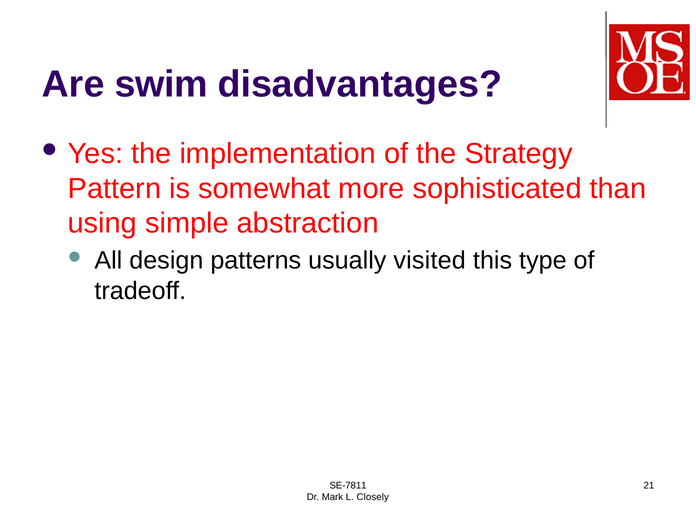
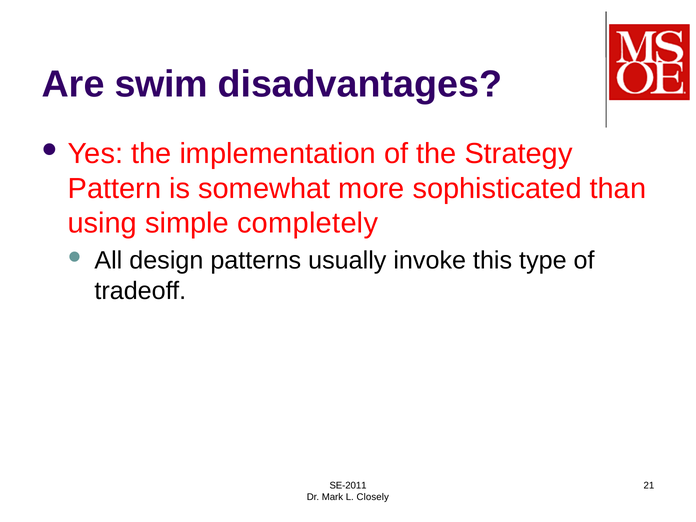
abstraction: abstraction -> completely (308, 223)
visited: visited -> invoke (430, 261)
SE-7811: SE-7811 -> SE-2011 (348, 486)
